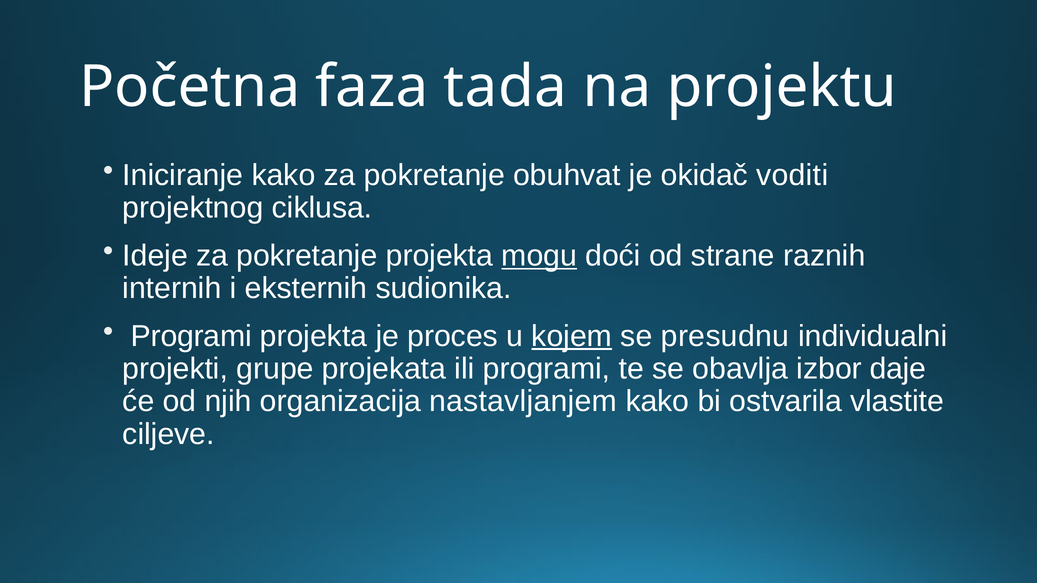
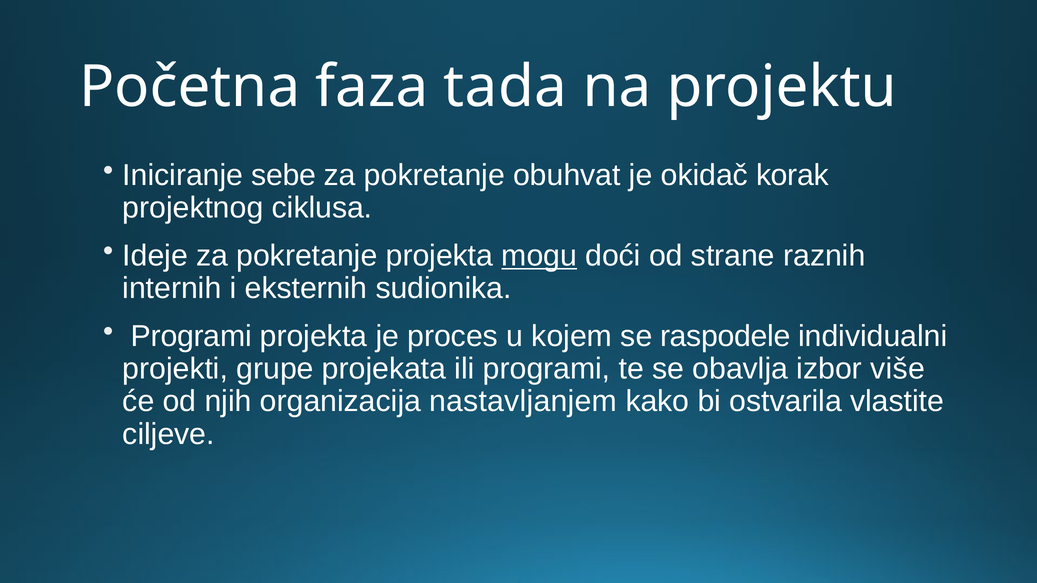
Iniciranje kako: kako -> sebe (284, 175)
voditi: voditi -> korak (793, 175)
kojem underline: present -> none (572, 336)
presudnu: presudnu -> raspodele (725, 336)
daje: daje -> više (898, 369)
